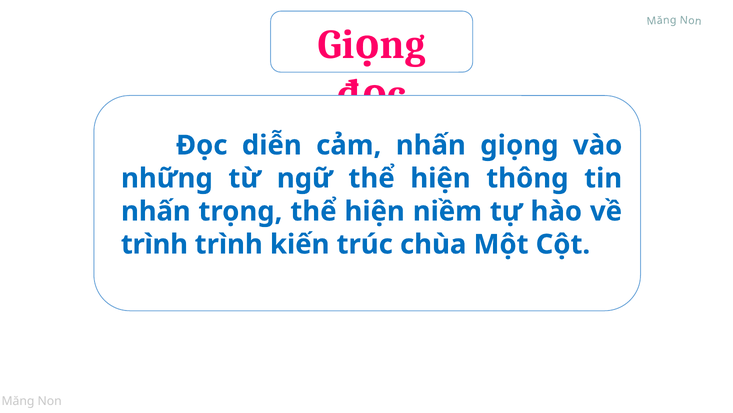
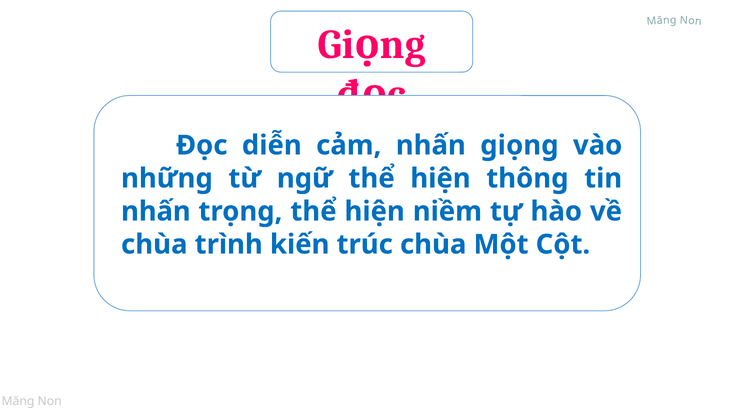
trình: trình -> chùa (154, 244)
